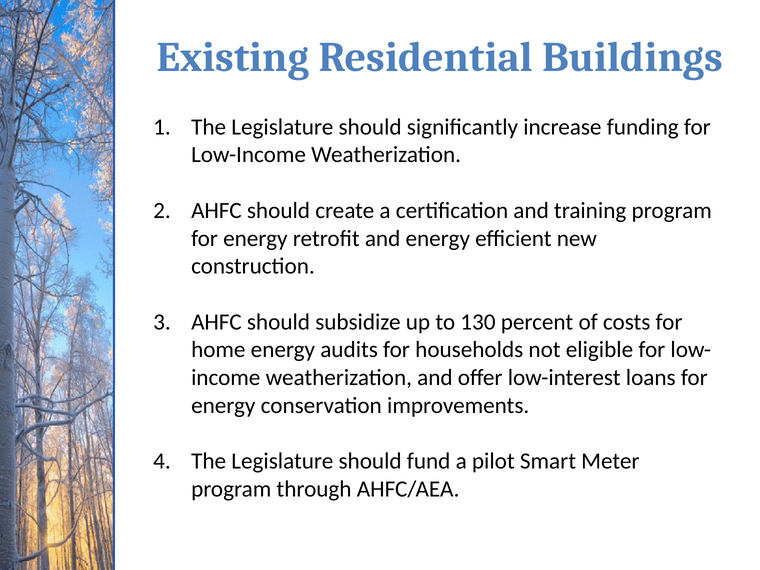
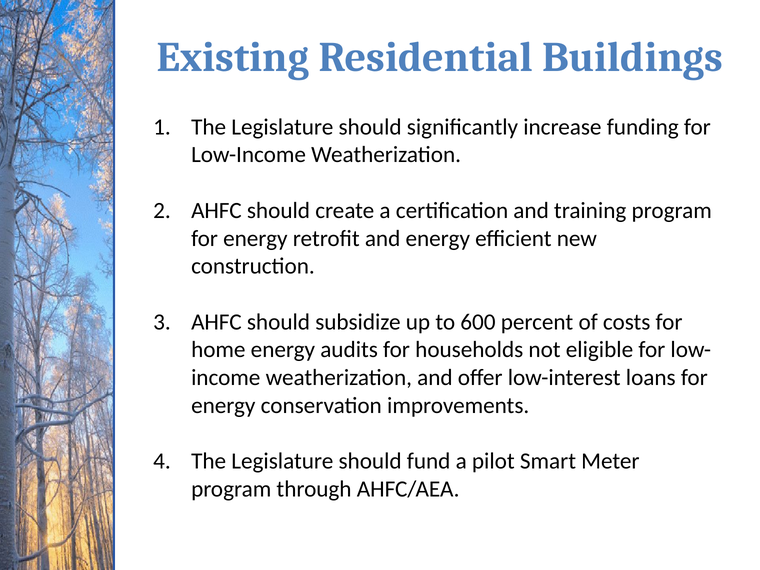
130: 130 -> 600 (478, 322)
